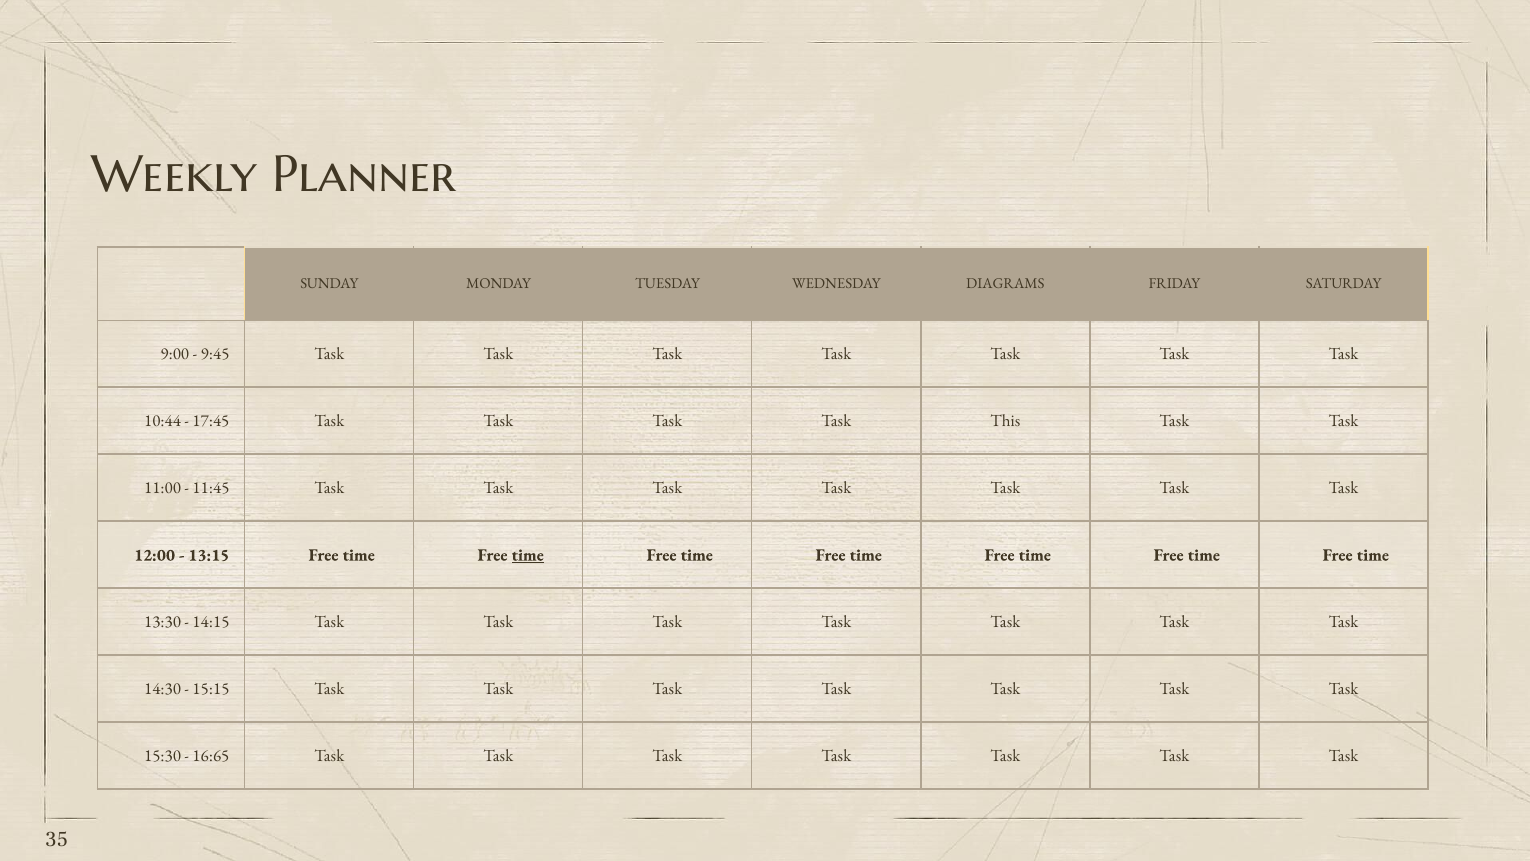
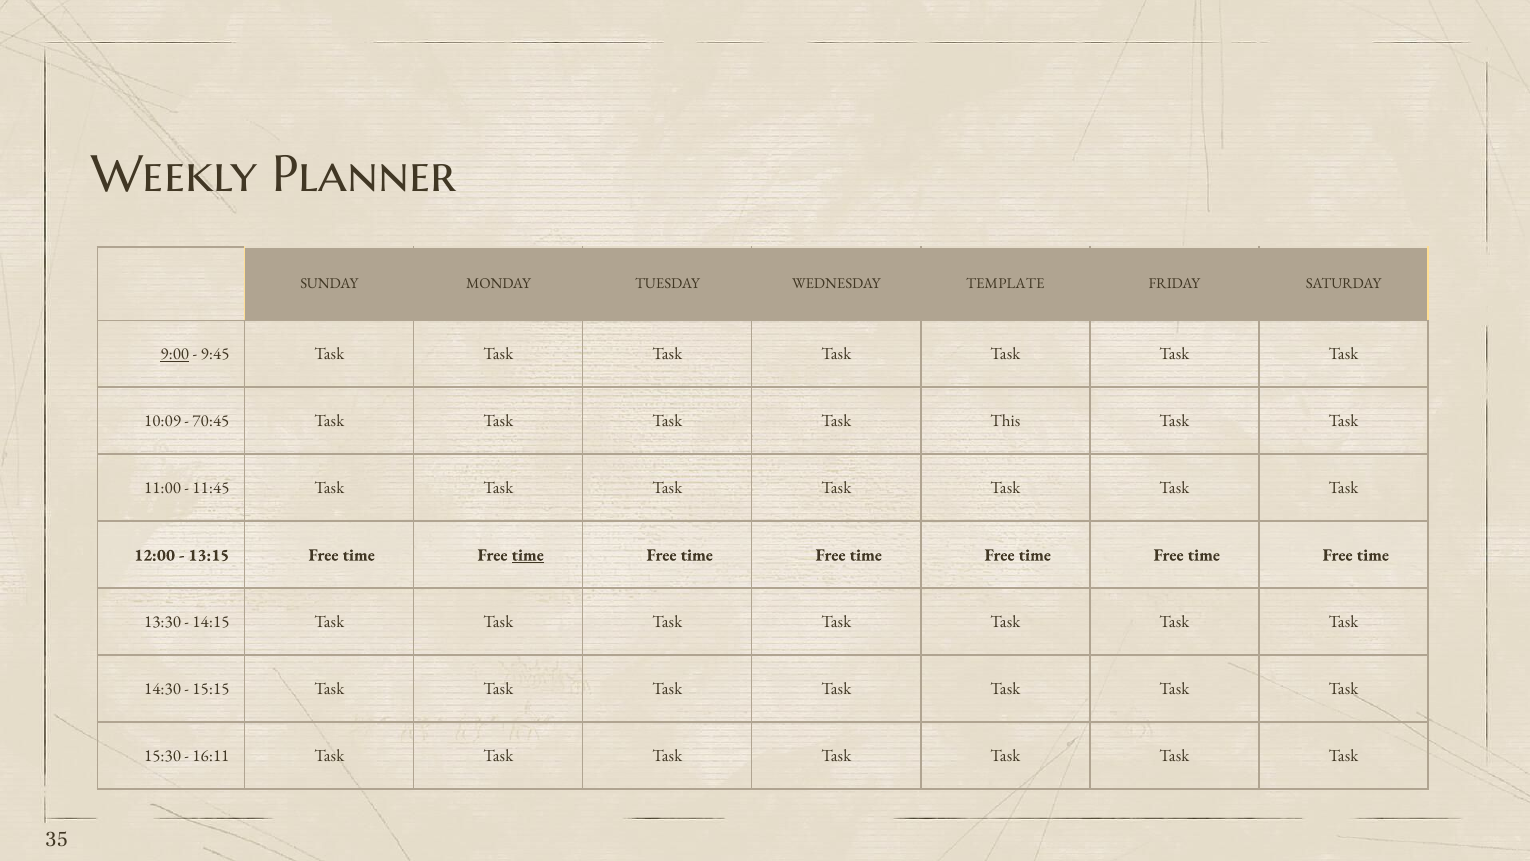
DIAGRAMS: DIAGRAMS -> TEMPLATE (1005, 284)
9:00 underline: none -> present (175, 354)
10:44: 10:44 -> 10:09 (163, 421)
17:45: 17:45 -> 70:45 (211, 421)
16:65: 16:65 -> 16:11 (211, 755)
